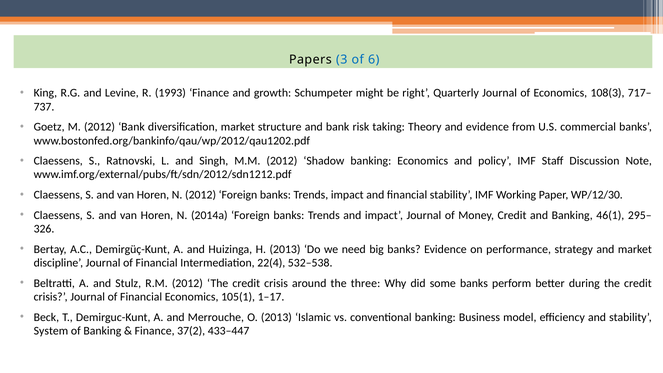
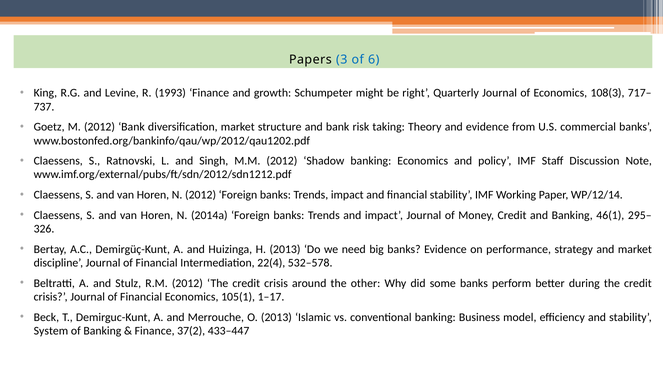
WP/12/30: WP/12/30 -> WP/12/14 (597, 195)
532–538: 532–538 -> 532–578 (310, 263)
three: three -> other (366, 283)
